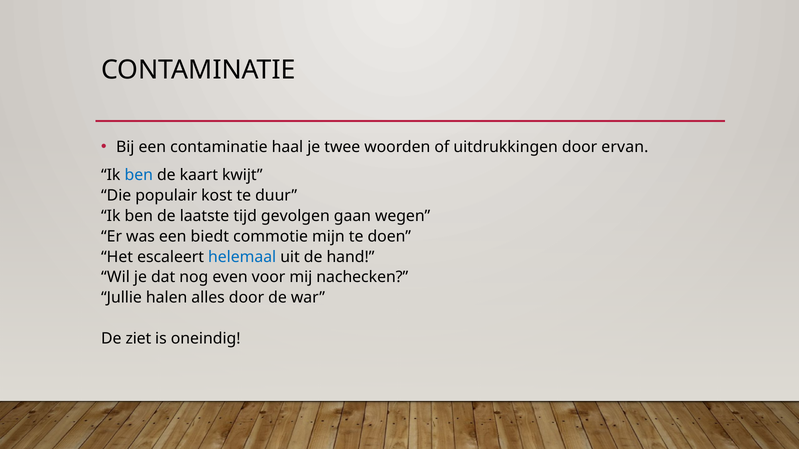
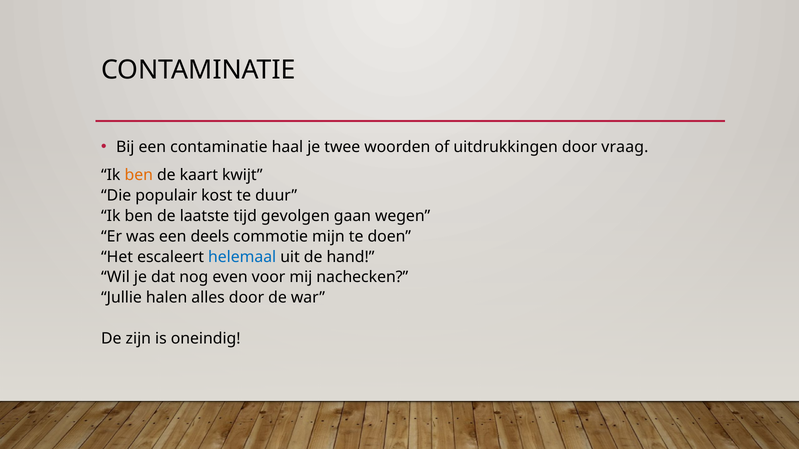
ervan: ervan -> vraag (625, 147)
ben colour: blue -> orange (139, 175)
biedt: biedt -> deels (210, 237)
ziet: ziet -> zijn (138, 339)
